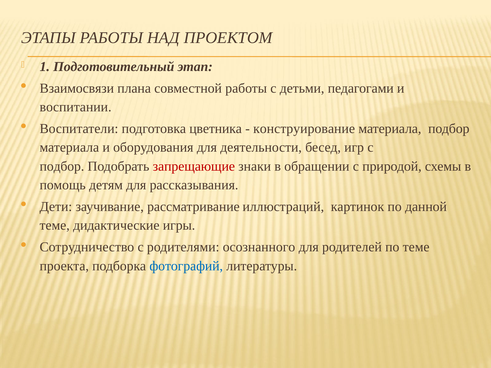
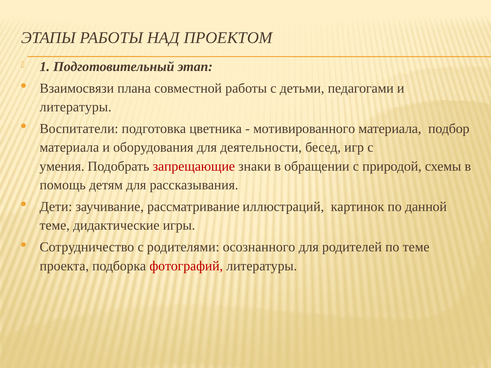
воспитании: воспитании -> литературы (76, 107)
конструирование: конструирование -> мотивированного (304, 129)
подбор: подбор -> умения (62, 166)
фотографий colour: blue -> red (186, 266)
